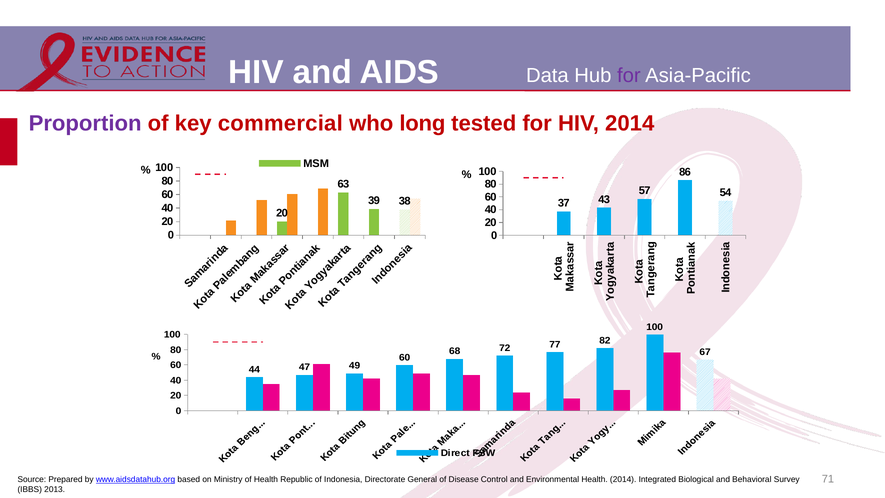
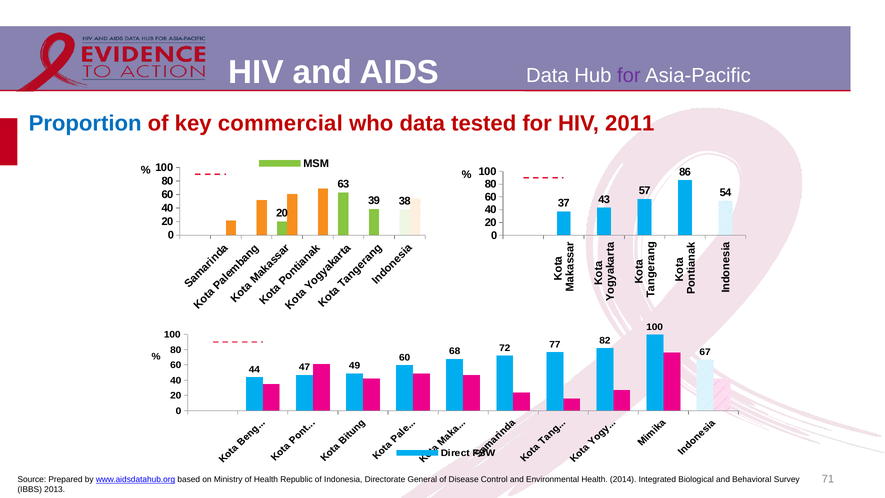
Proportion colour: purple -> blue (85, 123)
who long: long -> data (422, 123)
HIV 2014: 2014 -> 2011 (630, 123)
